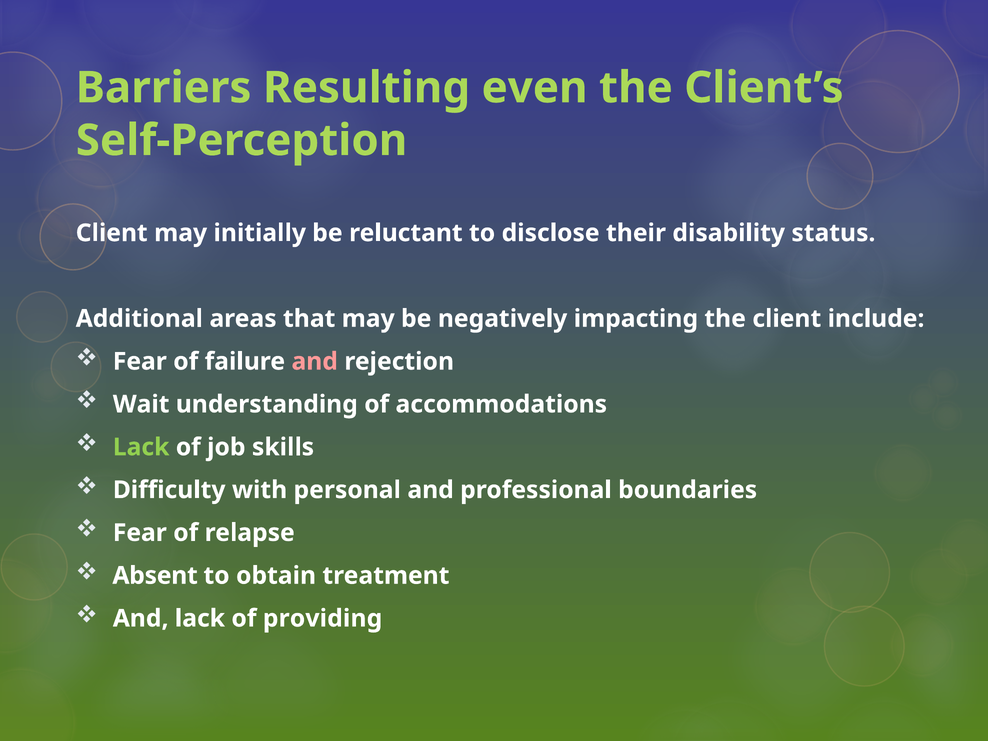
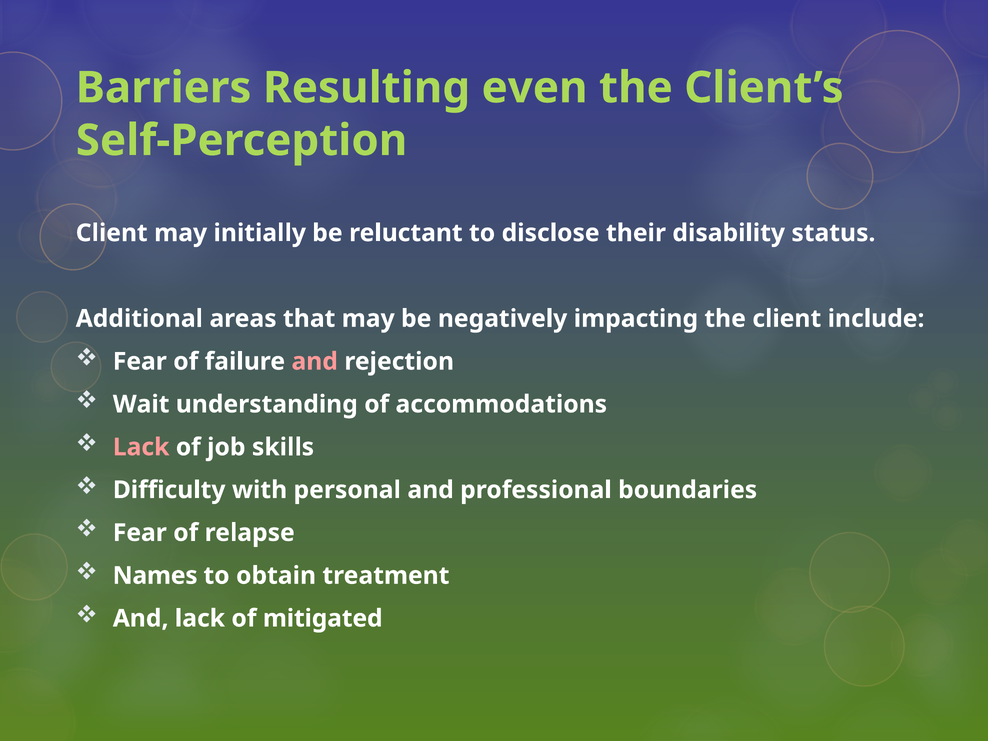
Lack colour: light green -> pink (141, 447)
Absent: Absent -> Names (155, 576)
providing: providing -> mitigated (323, 618)
